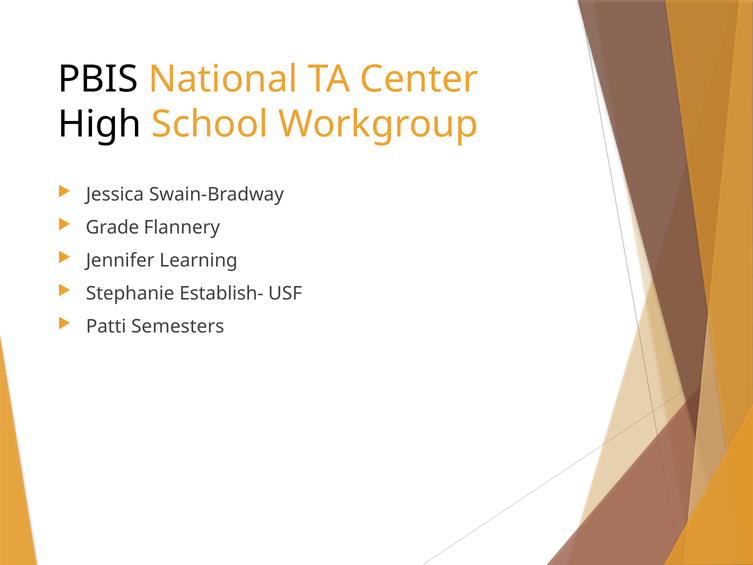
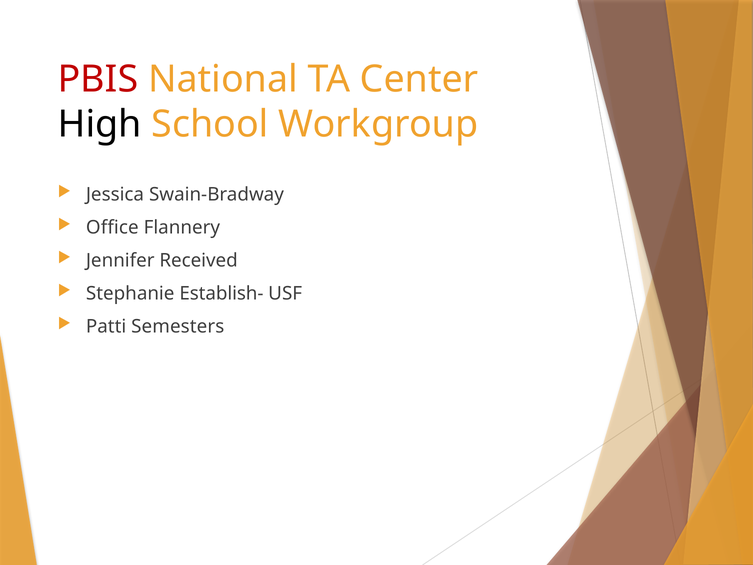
PBIS colour: black -> red (98, 79)
Grade: Grade -> Office (112, 227)
Learning: Learning -> Received (199, 260)
